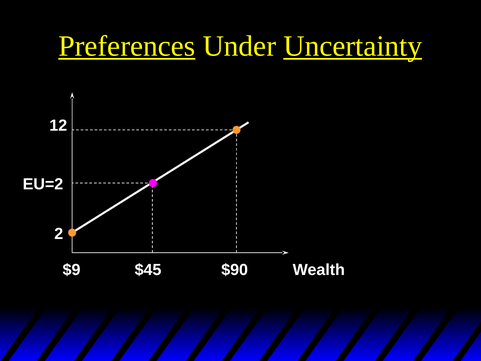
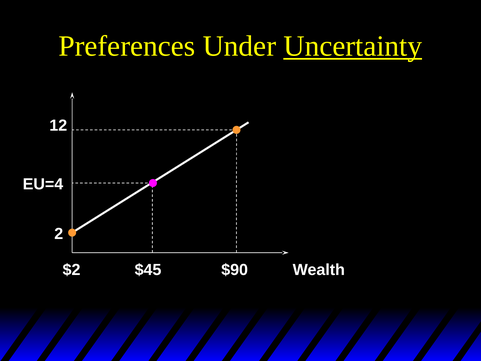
Preferences underline: present -> none (127, 46)
EU=2: EU=2 -> EU=4 (43, 184)
$9: $9 -> $2 (72, 270)
